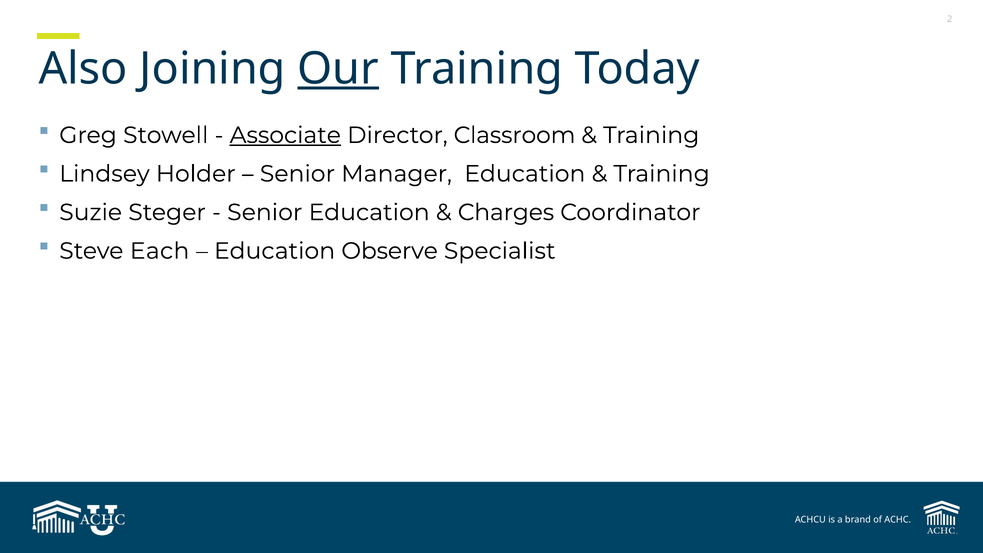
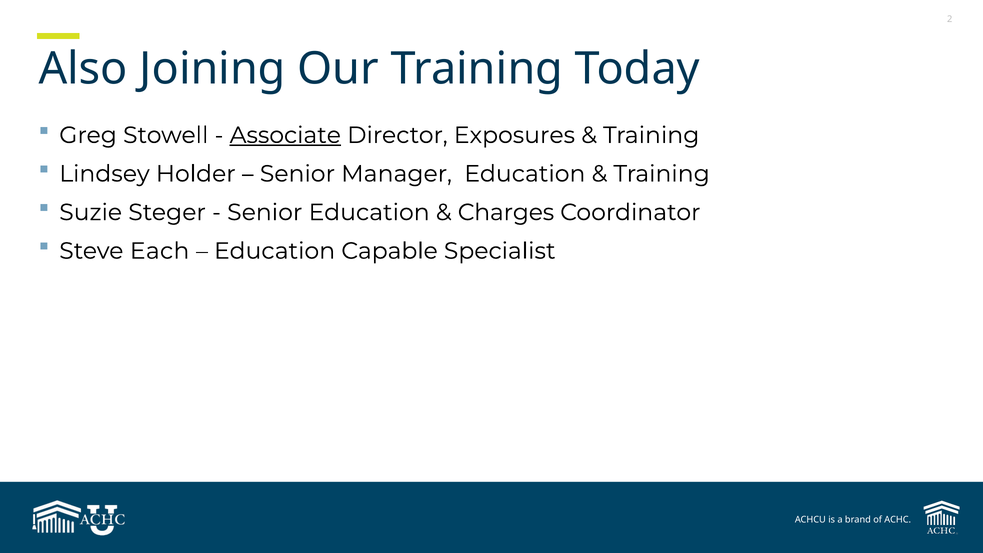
Our underline: present -> none (338, 69)
Classroom: Classroom -> Exposures (514, 135)
Observe: Observe -> Capable (390, 251)
